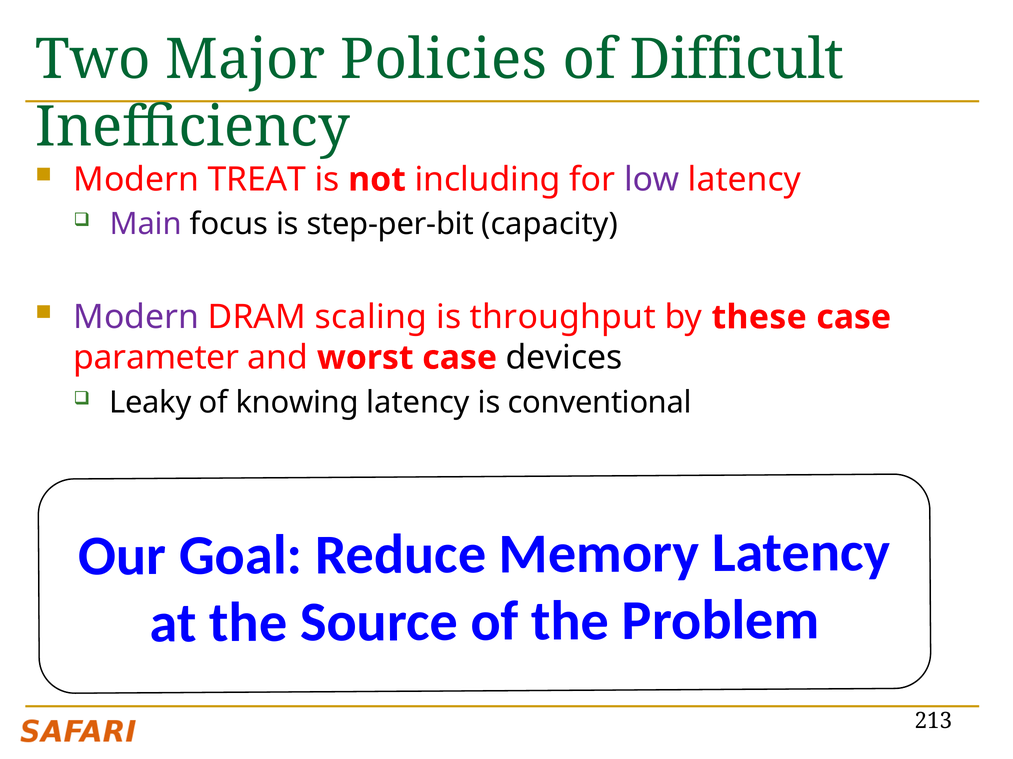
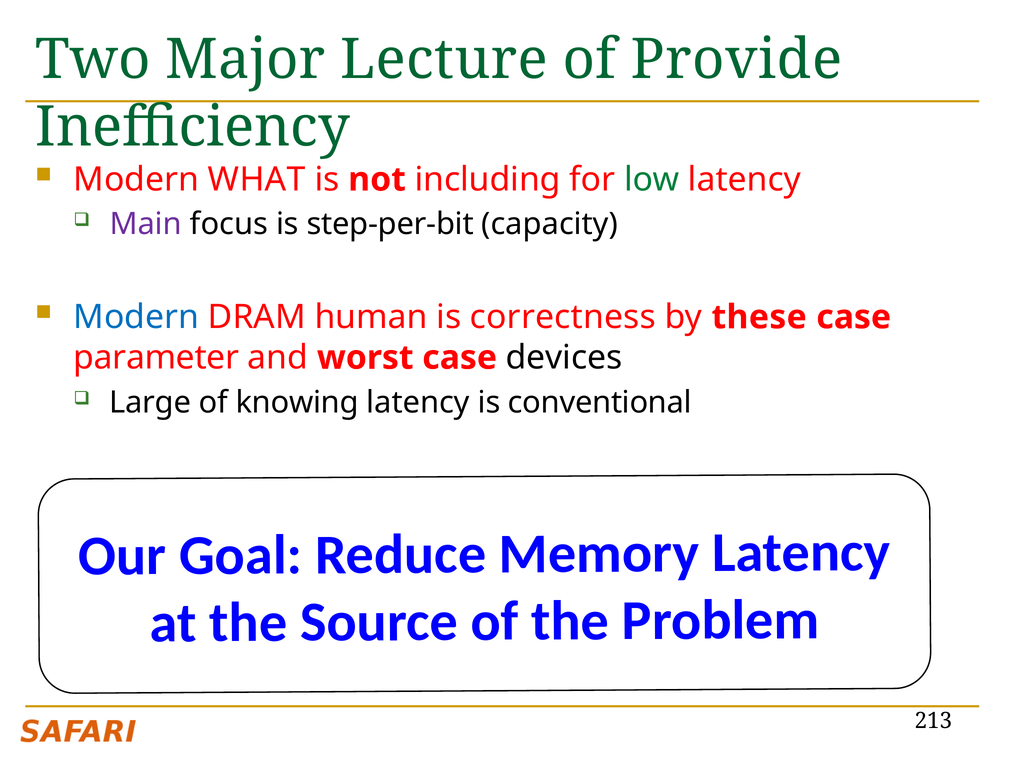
Policies: Policies -> Lecture (444, 60)
Difficult: Difficult -> Provide (736, 60)
TREAT: TREAT -> WHAT (257, 180)
low colour: purple -> green (652, 180)
Modern colour: purple -> blue (136, 317)
scaling: scaling -> human (371, 317)
throughput: throughput -> correctness (563, 317)
Leaky: Leaky -> Large (150, 403)
